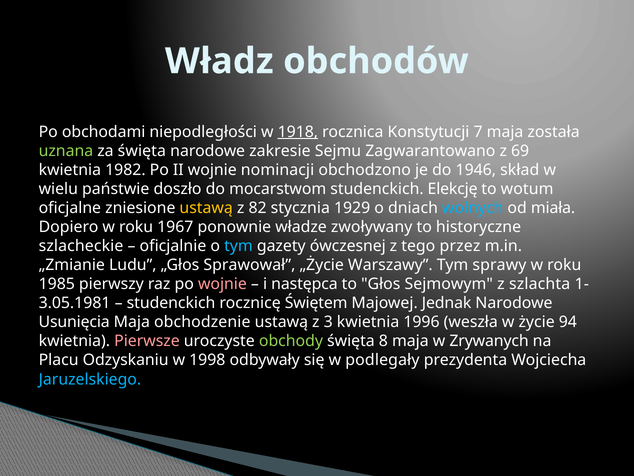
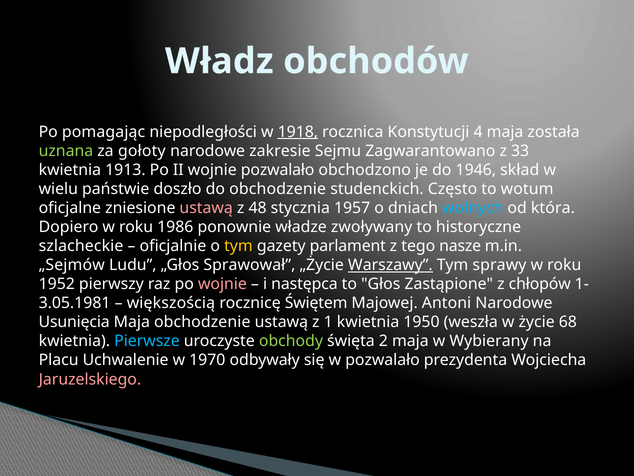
obchodami: obchodami -> pomagając (104, 132)
7: 7 -> 4 (478, 132)
za święta: święta -> gołoty (142, 151)
69: 69 -> 33 (520, 151)
1982: 1982 -> 1913 (125, 170)
wojnie nominacji: nominacji -> pozwalało (278, 170)
do mocarstwom: mocarstwom -> obchodzenie (278, 189)
Elekcję: Elekcję -> Często (453, 189)
ustawą colour: yellow -> pink (206, 208)
82: 82 -> 48 (258, 208)
1929: 1929 -> 1957 (352, 208)
miała: miała -> która (553, 208)
1967: 1967 -> 1986 (175, 227)
tym colour: light blue -> yellow (238, 246)
ówczesnej: ówczesnej -> parlament (348, 246)
przez: przez -> nasze (460, 246)
„Zmianie: „Zmianie -> „Sejmów (72, 265)
Warszawy underline: none -> present (390, 265)
1985: 1985 -> 1952 (57, 284)
Sejmowym: Sejmowym -> Zastąpione (449, 284)
szlachta: szlachta -> chłopów (540, 284)
studenckich: studenckich -> większością (171, 303)
Jednak: Jednak -> Antoni (447, 303)
3: 3 -> 1 (328, 322)
1996: 1996 -> 1950 (421, 322)
94: 94 -> 68 (568, 322)
Pierwsze colour: pink -> light blue (147, 341)
8: 8 -> 2 (383, 341)
Zrywanych: Zrywanych -> Wybierany (489, 341)
Odzyskaniu: Odzyskaniu -> Uchwalenie (126, 360)
1998: 1998 -> 1970 (207, 360)
w podlegały: podlegały -> pozwalało (383, 360)
Jaruzelskiego colour: light blue -> pink (90, 379)
